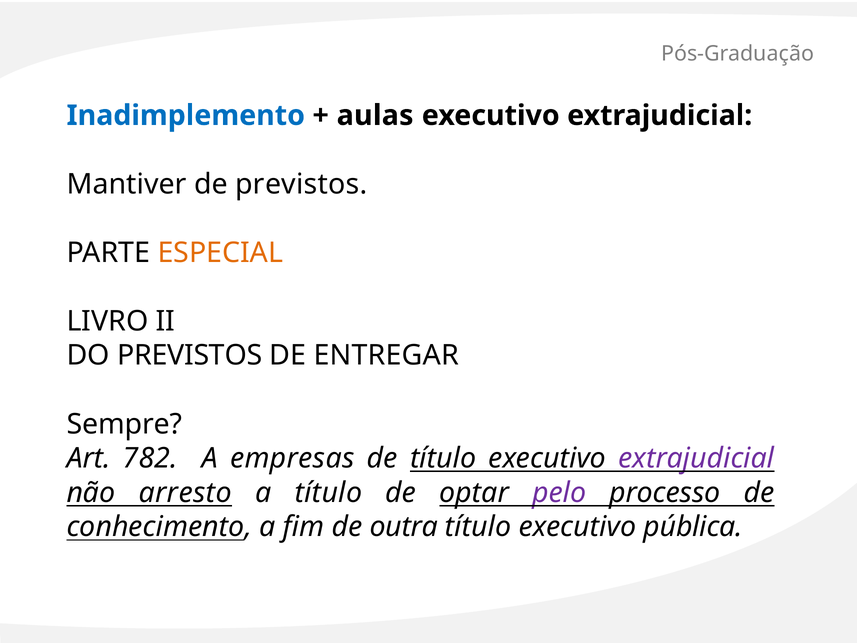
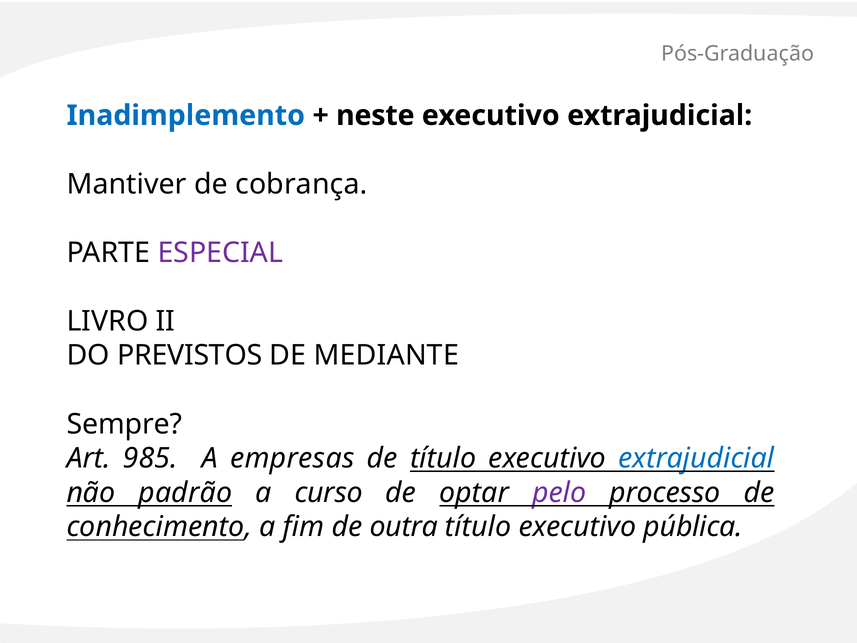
aulas: aulas -> neste (375, 115)
de previstos: previstos -> cobrança (301, 184)
ESPECIAL colour: orange -> purple (220, 253)
ENTREGAR: ENTREGAR -> MEDIANTE (386, 355)
782: 782 -> 985 (150, 458)
extrajudicial colour: purple -> blue (696, 458)
arresto: arresto -> padrão (185, 493)
a título: título -> curso (329, 493)
